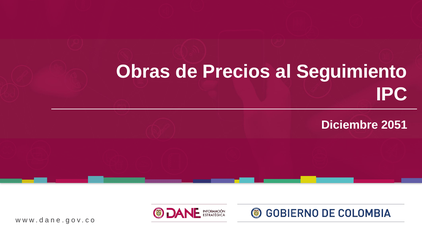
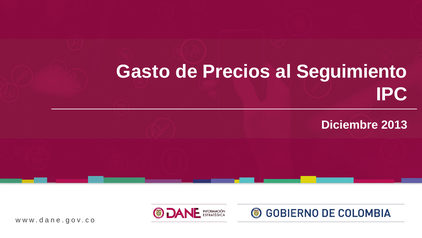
Obras: Obras -> Gasto (143, 72)
2051: 2051 -> 2013 (394, 125)
